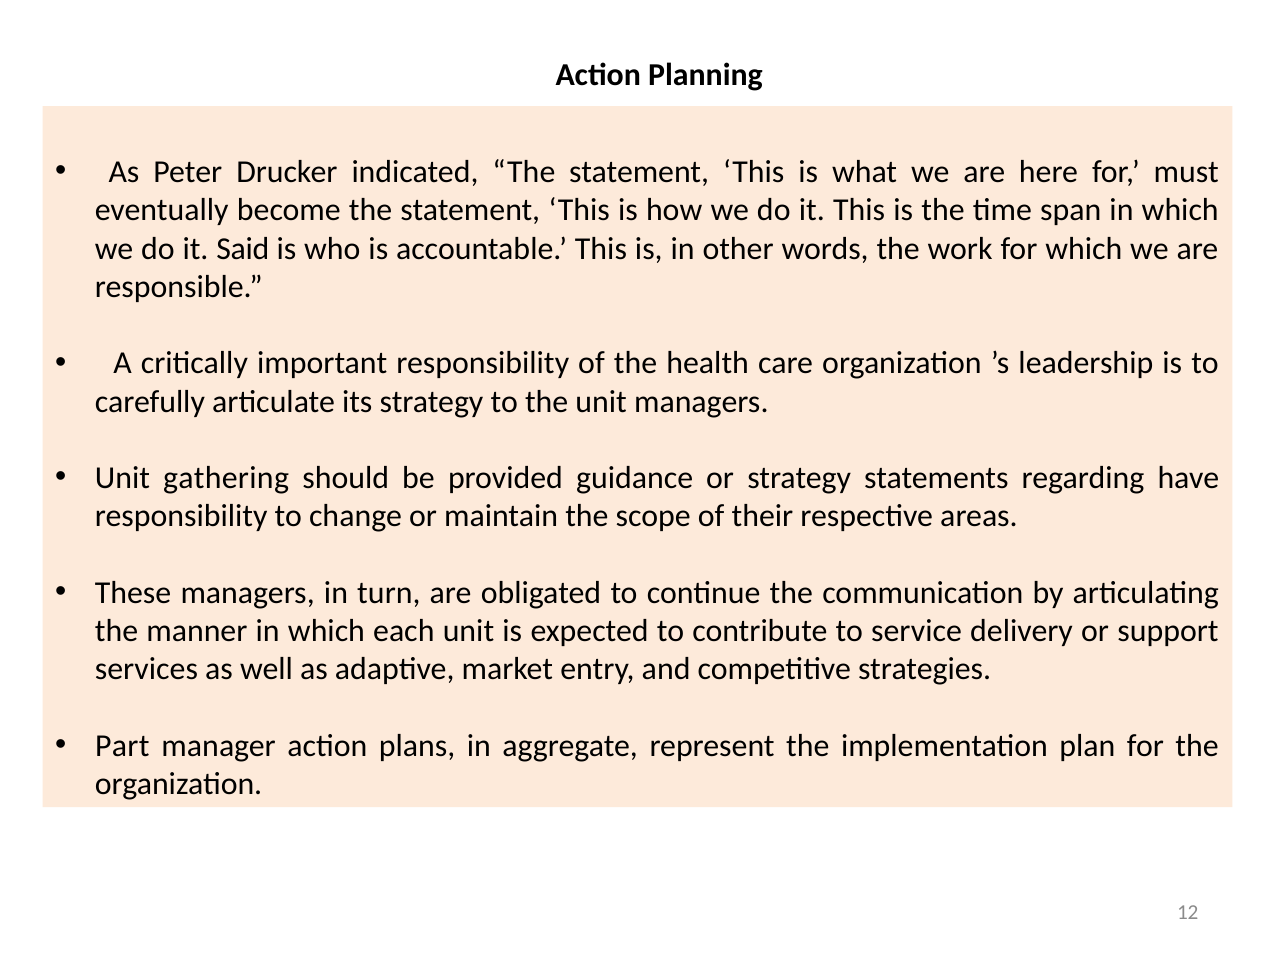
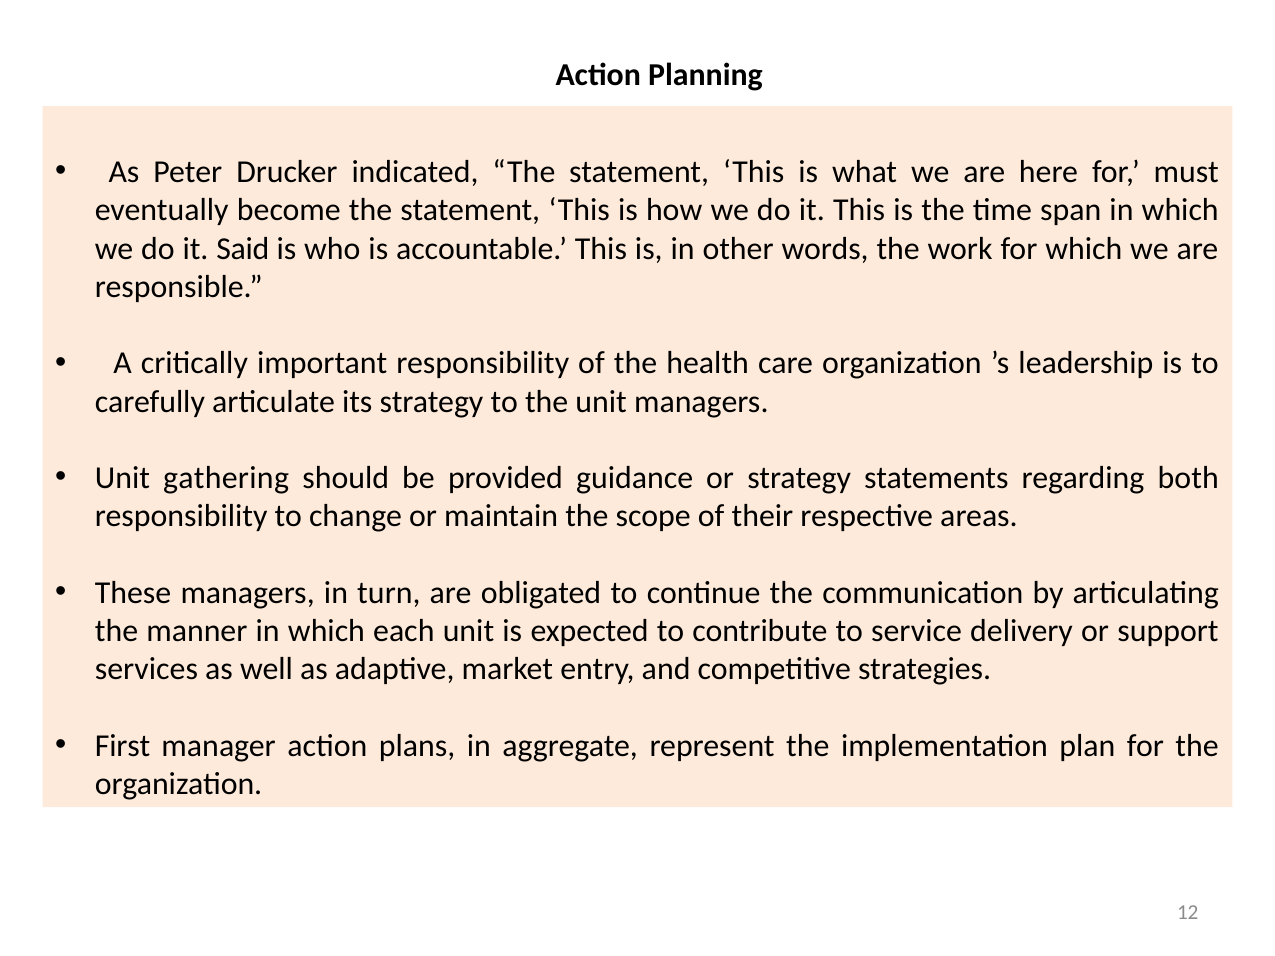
have: have -> both (1188, 478)
Part: Part -> First (123, 746)
